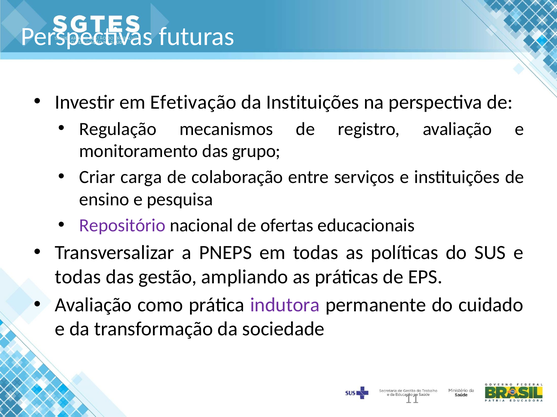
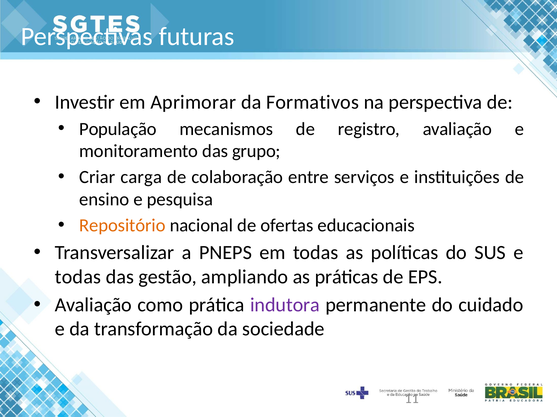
Efetivação: Efetivação -> Aprimorar (193, 102)
da Instituições: Instituições -> Formativos (312, 102)
Regulação: Regulação -> População (118, 129)
Repositório colour: purple -> orange (122, 226)
